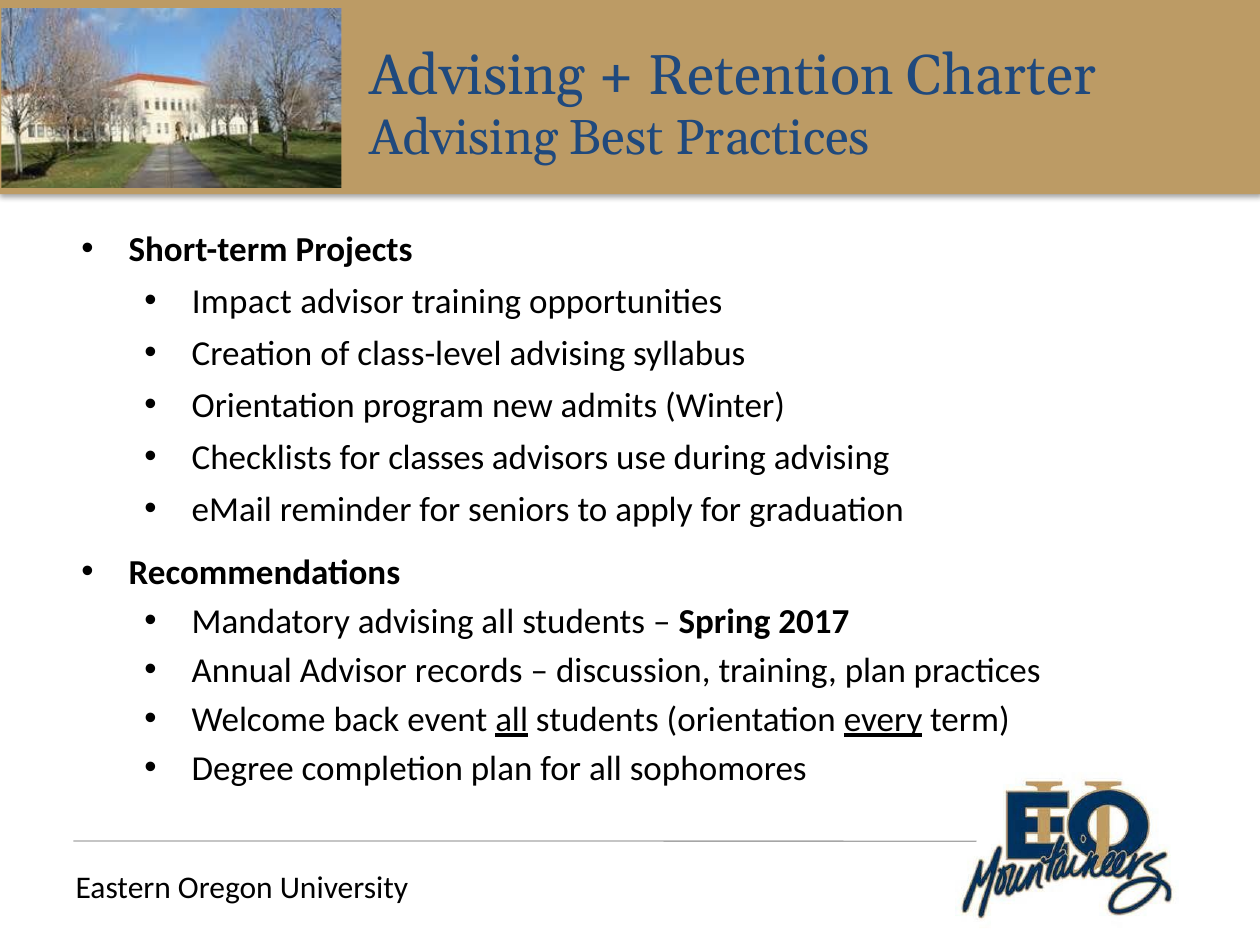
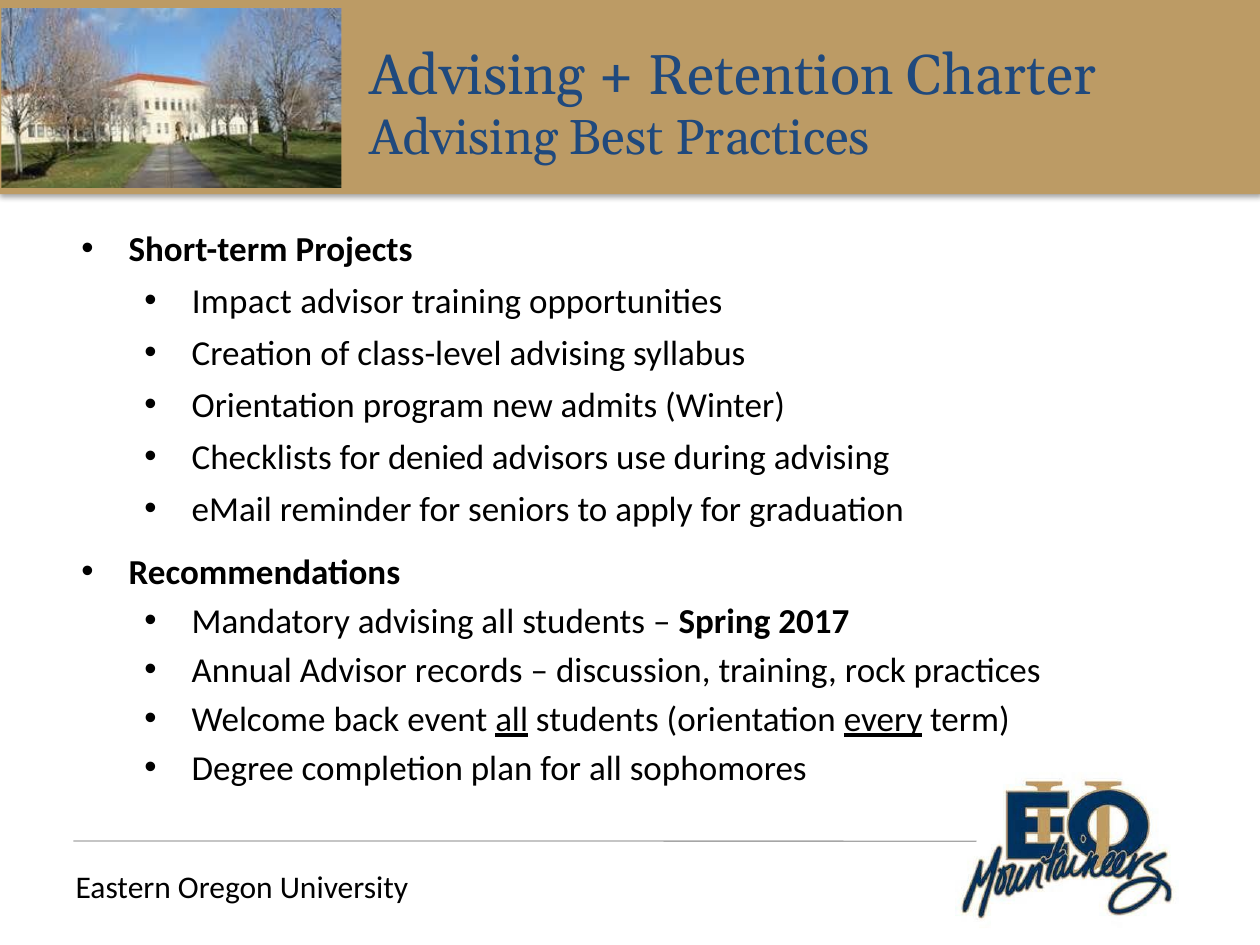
classes: classes -> denied (436, 458)
training plan: plan -> rock (875, 671)
